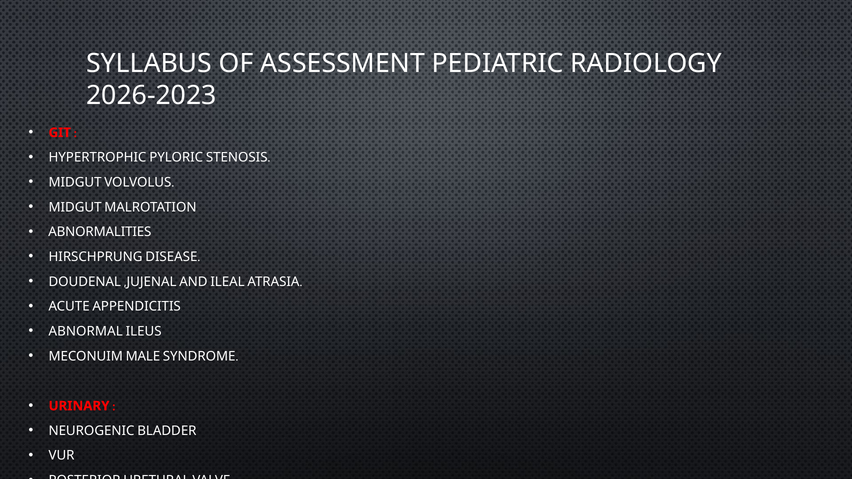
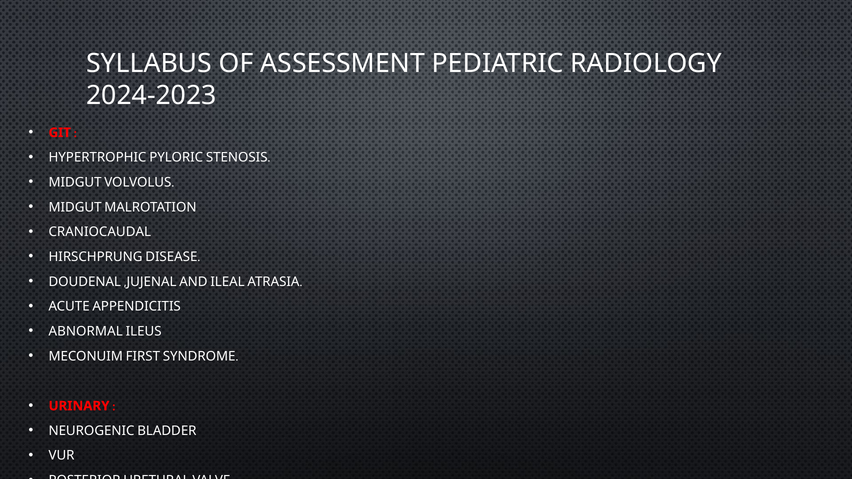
2026-2023: 2026-2023 -> 2024-2023 (151, 96)
ABNORMALITIES: ABNORMALITIES -> CRANIOCAUDAL (100, 232)
MALE: MALE -> FIRST (143, 356)
